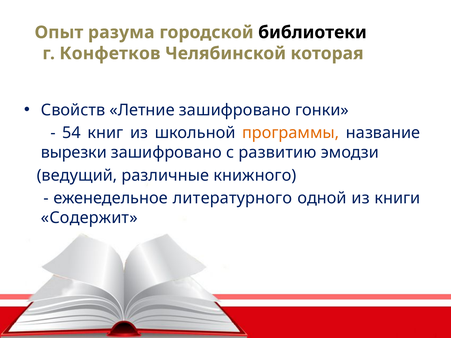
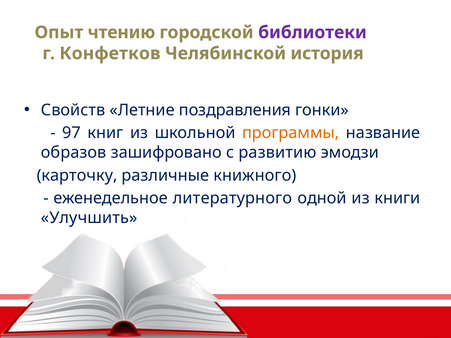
разума: разума -> чтению (121, 32)
библиотеки colour: black -> purple (312, 32)
которая: которая -> история (327, 53)
Летние зашифровано: зашифровано -> поздравления (235, 110)
54: 54 -> 97 (72, 133)
вырезки: вырезки -> образов (74, 153)
ведущий: ведущий -> карточку (77, 175)
Содержит: Содержит -> Улучшить (89, 218)
